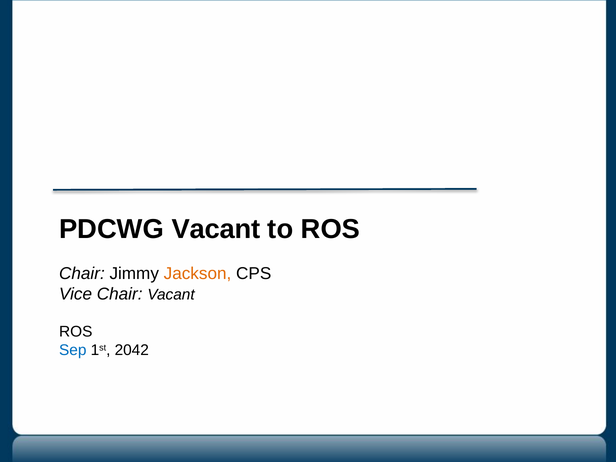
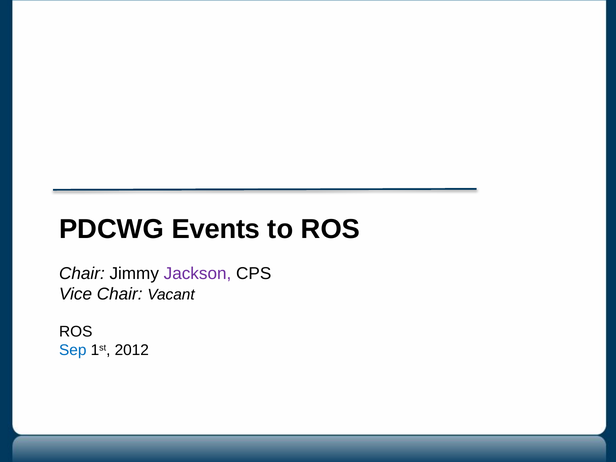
PDCWG Vacant: Vacant -> Events (216, 229)
Jackson colour: orange -> purple (198, 273)
2042: 2042 -> 2012 (132, 350)
